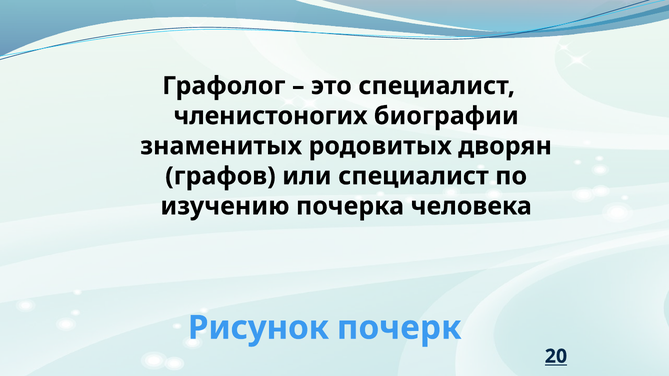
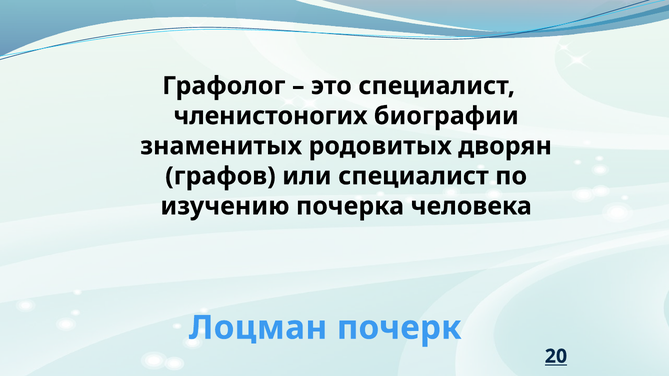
Рисунок: Рисунок -> Лоцман (258, 328)
